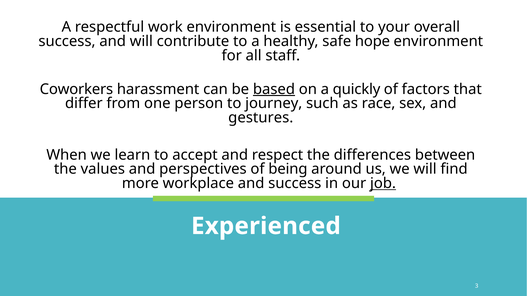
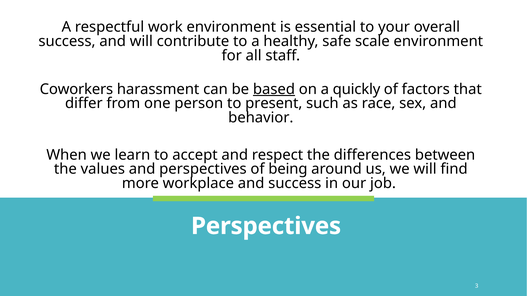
hope: hope -> scale (372, 41)
journey: journey -> present (274, 104)
gestures: gestures -> behavior (261, 118)
job underline: present -> none (383, 184)
Experienced: Experienced -> Perspectives (266, 226)
